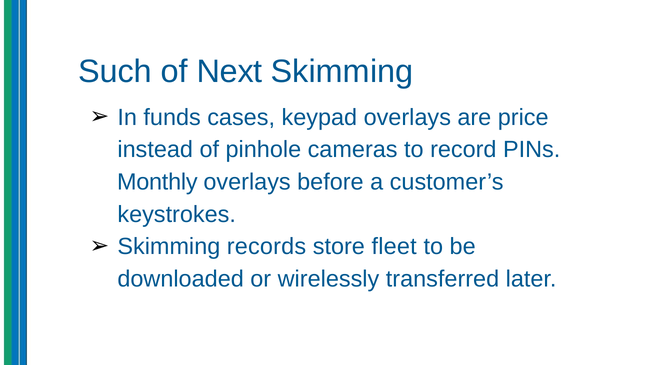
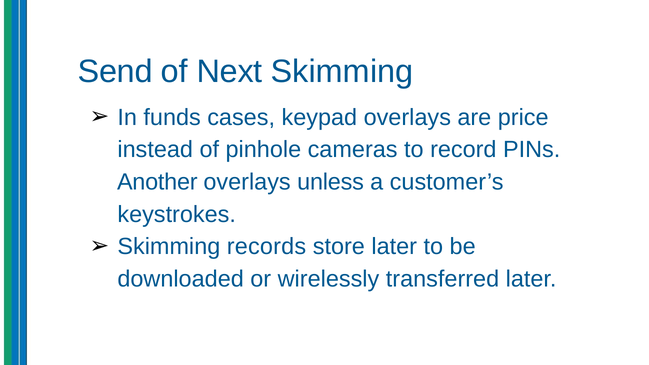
Such: Such -> Send (115, 72)
Monthly: Monthly -> Another (157, 182)
before: before -> unless (331, 182)
store fleet: fleet -> later (394, 247)
